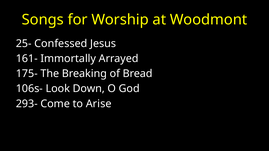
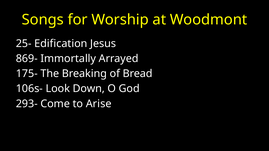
Confessed: Confessed -> Edification (61, 44)
161-: 161- -> 869- (27, 59)
